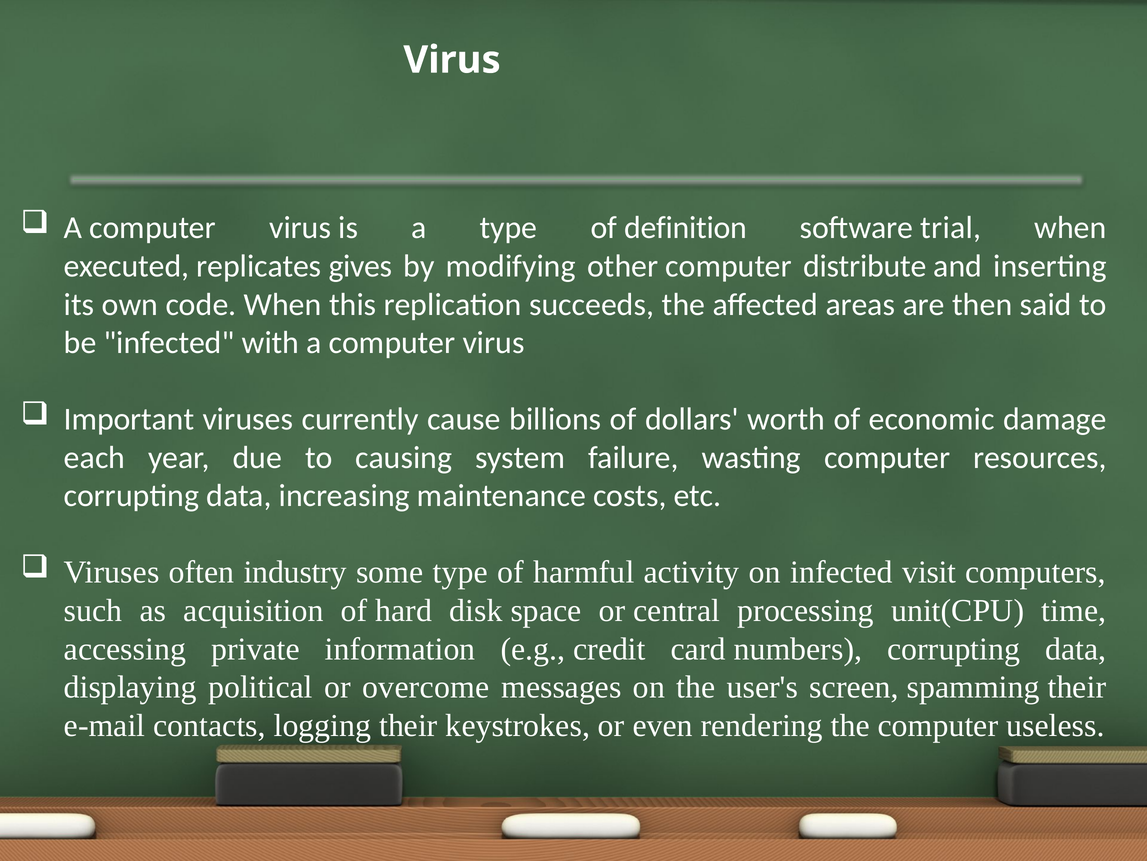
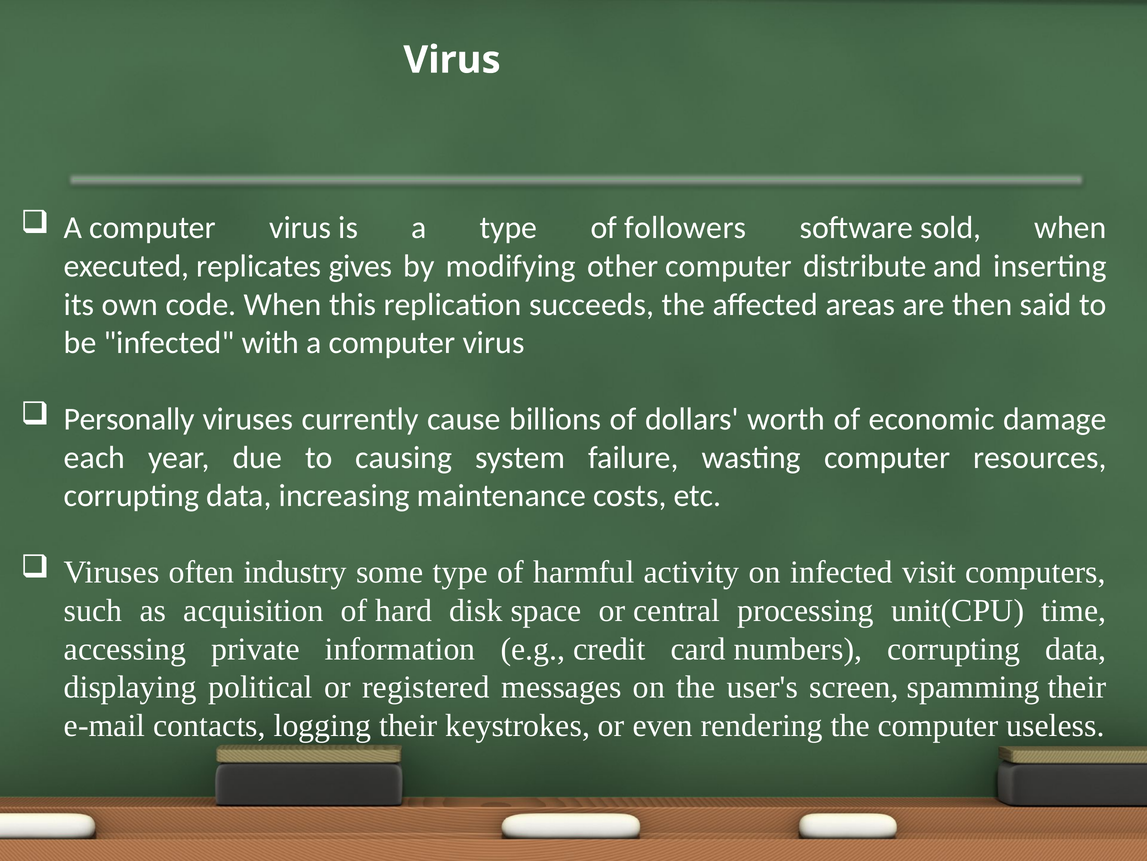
definition: definition -> followers (685, 228)
trial: trial -> sold (951, 228)
Important: Important -> Personally (129, 419)
overcome: overcome -> registered (426, 687)
